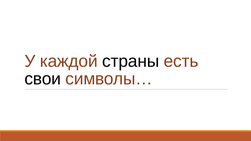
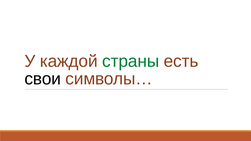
страны colour: black -> green (131, 61)
